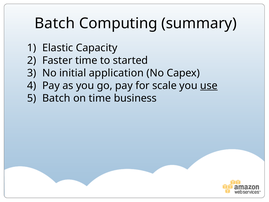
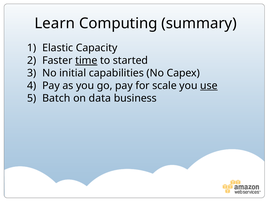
Batch: Batch -> Learn (55, 23)
time underline: none -> present (86, 60)
application: application -> capabilities (116, 73)
on time: time -> data (100, 98)
